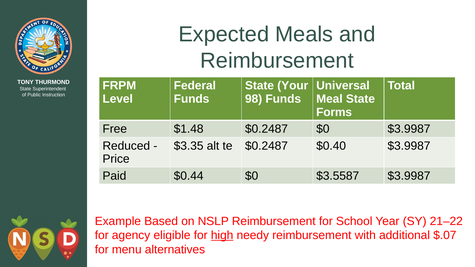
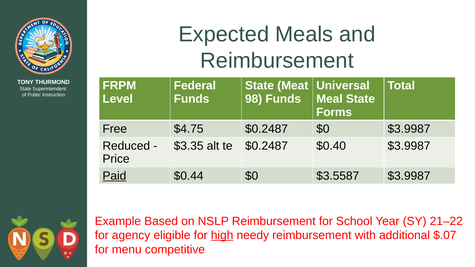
Your: Your -> Meat (293, 86)
$1.48: $1.48 -> $4.75 (189, 129)
Paid underline: none -> present (114, 176)
alternatives: alternatives -> competitive (175, 250)
